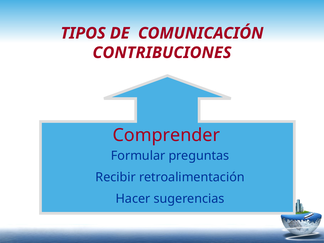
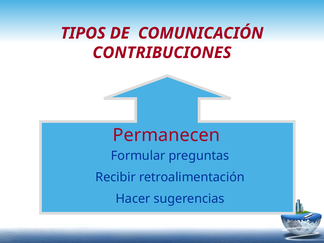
Comprender: Comprender -> Permanecen (166, 135)
